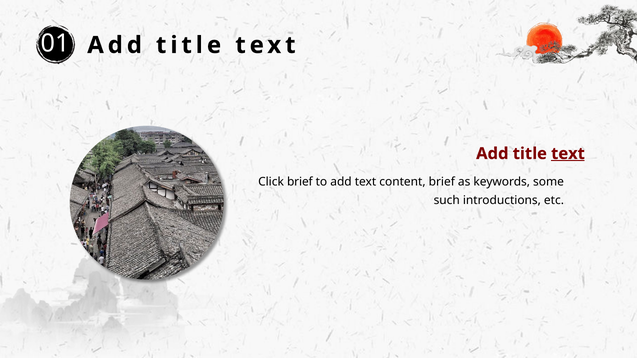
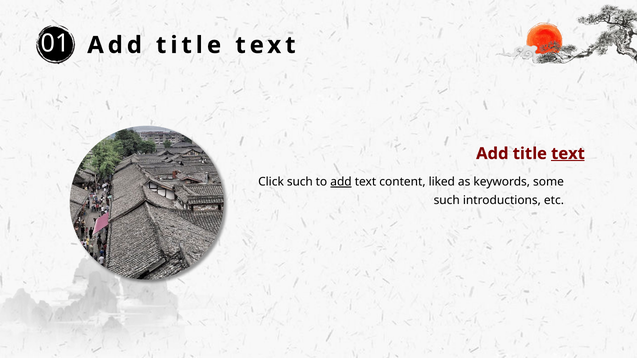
Click brief: brief -> such (300, 182)
add underline: none -> present (341, 182)
content brief: brief -> liked (442, 182)
